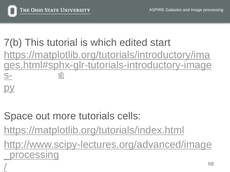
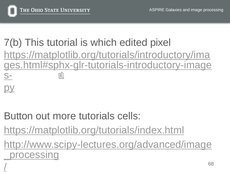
start: start -> pixel (161, 43)
Space: Space -> Button (18, 116)
